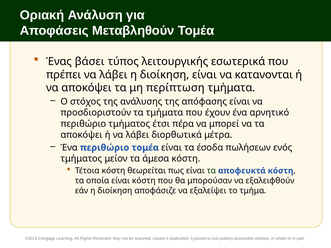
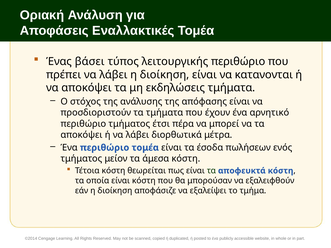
Μεταβληθούν: Μεταβληθούν -> Εναλλακτικές (133, 31)
λειτουργικής εσωτερικά: εσωτερικά -> περιθώριο (238, 61)
περίπτωση: περίπτωση -> εκδηλώσεις (175, 88)
